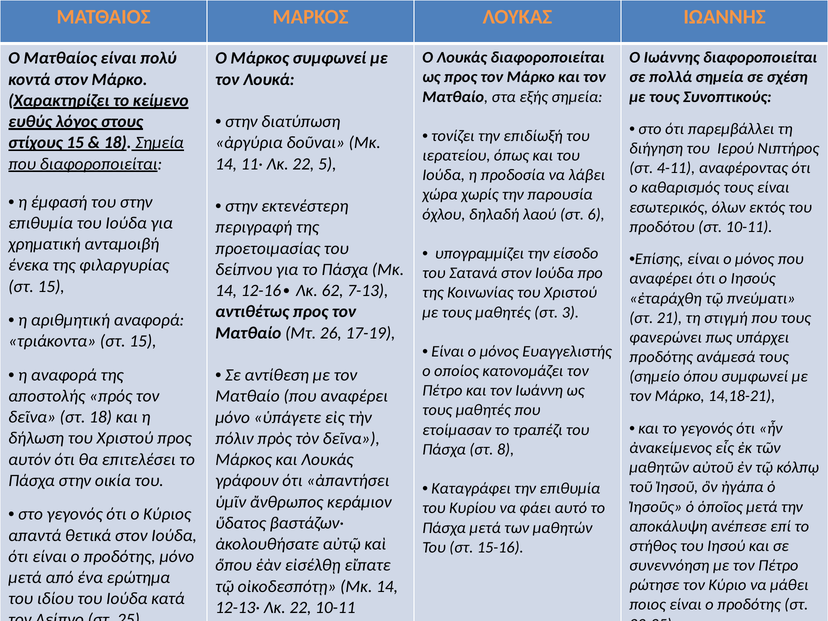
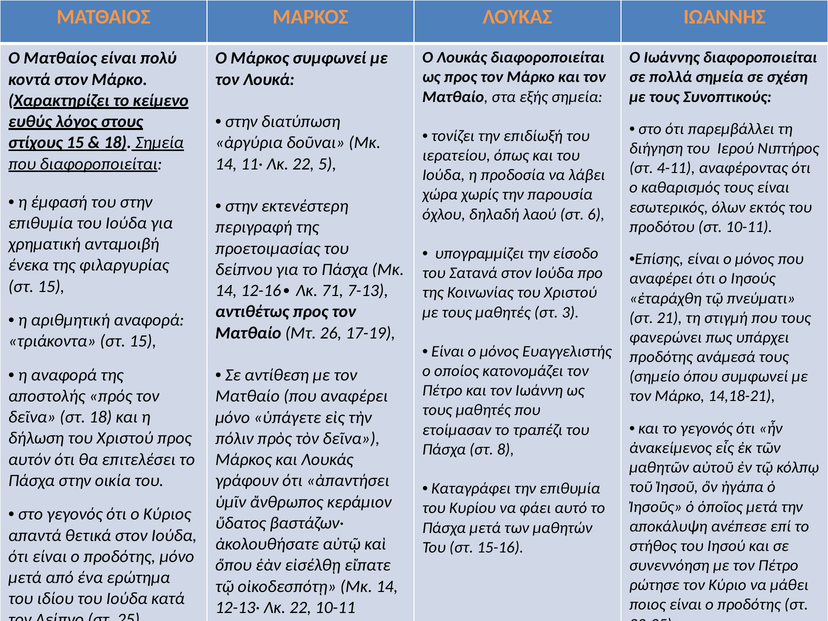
62: 62 -> 71 (333, 291)
